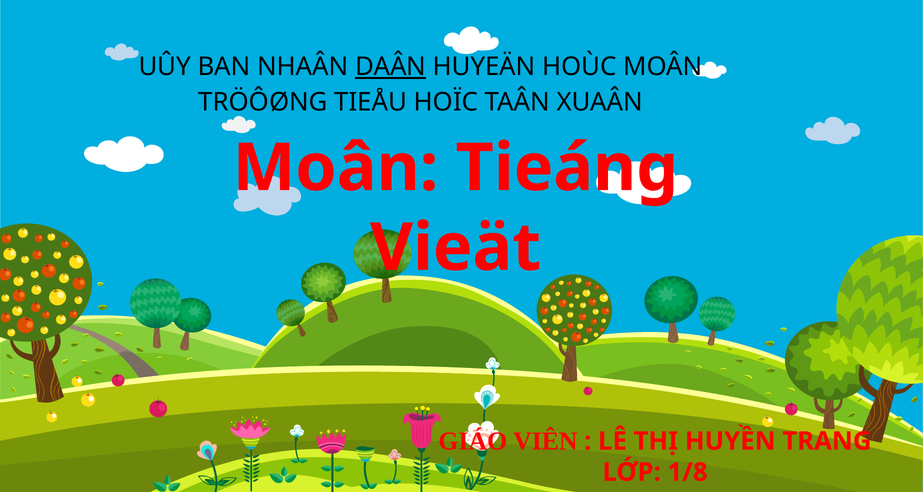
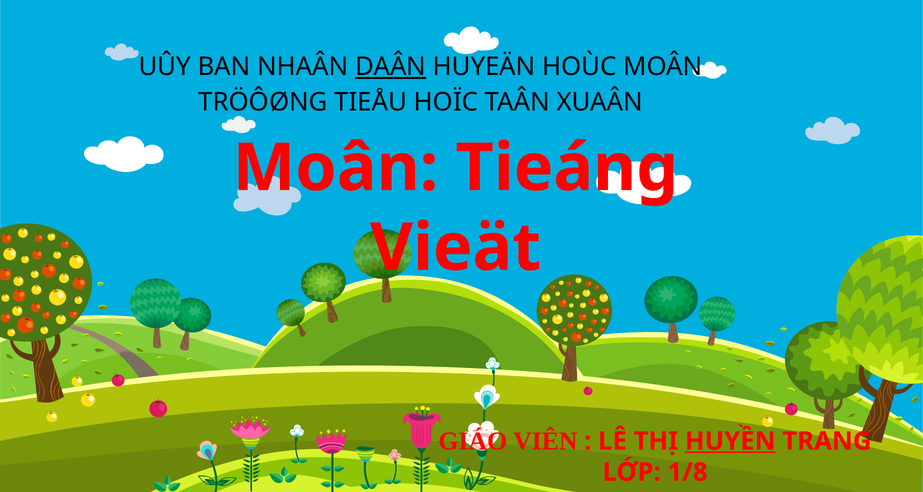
HUYỀN underline: none -> present (730, 441)
